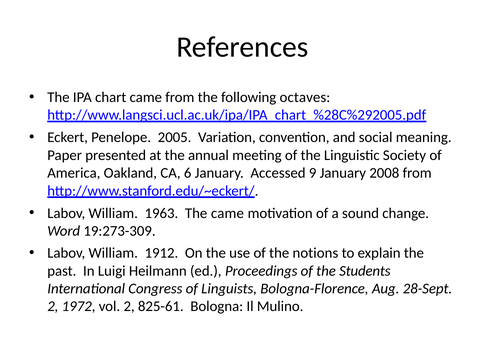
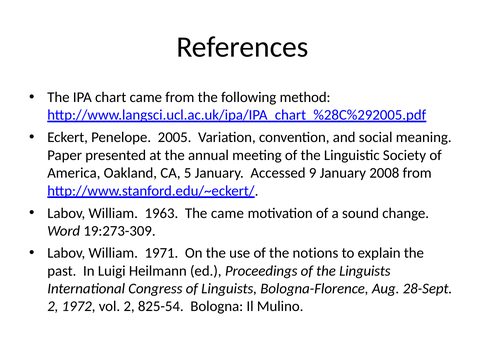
octaves: octaves -> method (305, 97)
6: 6 -> 5 (188, 173)
1912: 1912 -> 1971 (161, 253)
the Students: Students -> Linguists (365, 271)
825-61: 825-61 -> 825-54 (161, 306)
